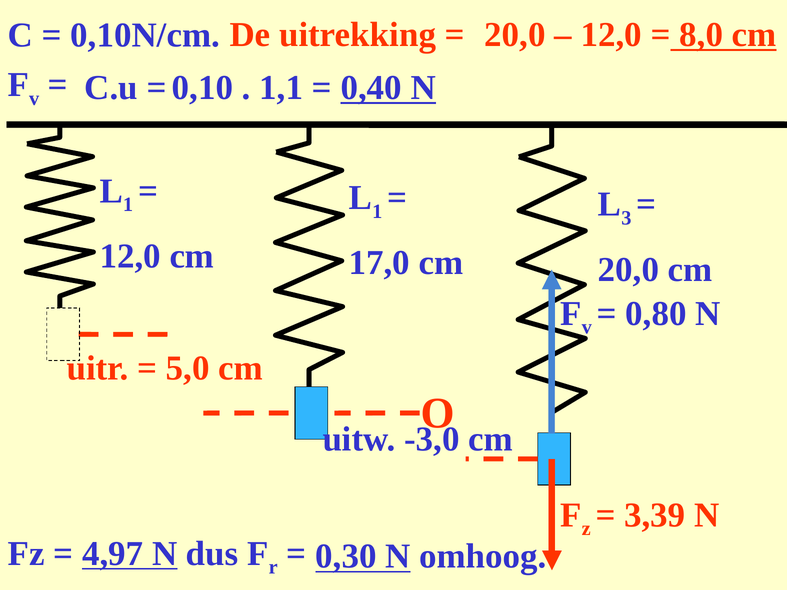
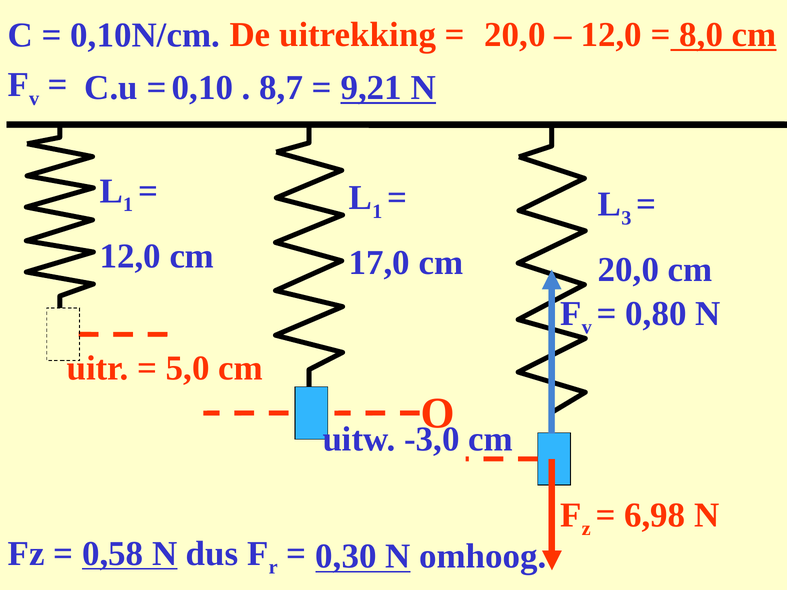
1,1: 1,1 -> 8,7 (281, 88)
0,40: 0,40 -> 9,21 (371, 88)
3,39: 3,39 -> 6,98 (655, 515)
4,97: 4,97 -> 0,58 (113, 554)
